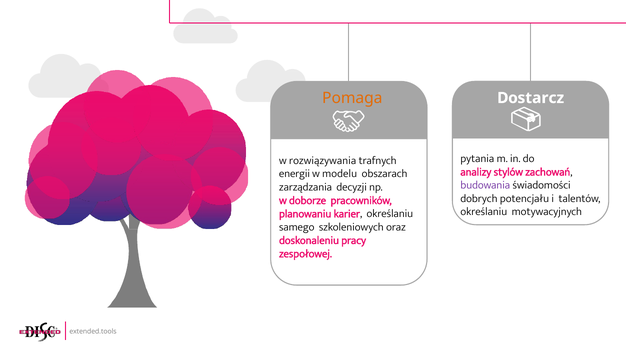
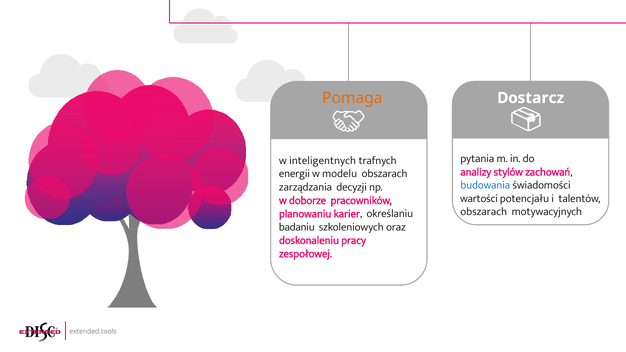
rozwiązywania: rozwiązywania -> inteligentnych (323, 160)
budowania colour: purple -> blue (485, 185)
dobrych: dobrych -> wartości (479, 199)
określaniu: określaniu -> obszarach (484, 212)
samego: samego -> badaniu (297, 227)
